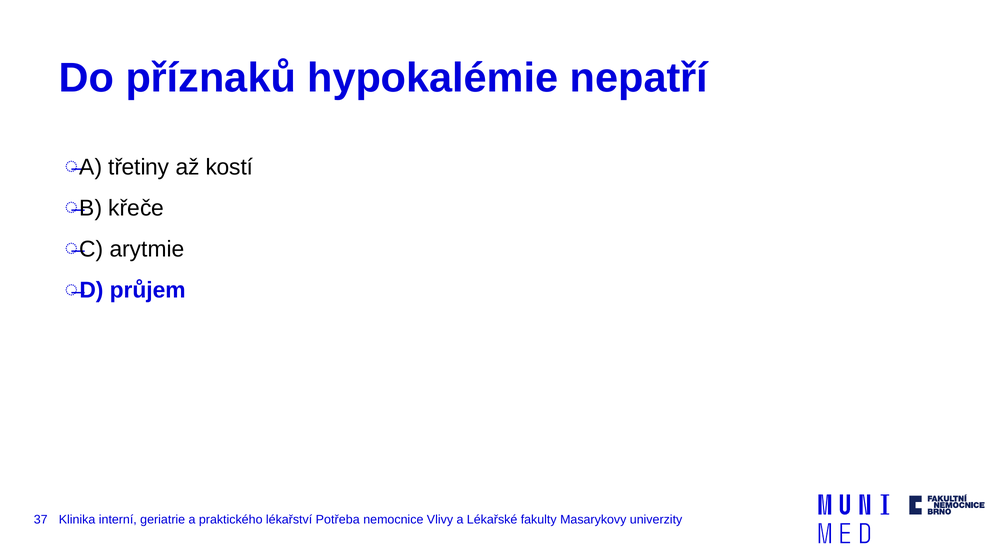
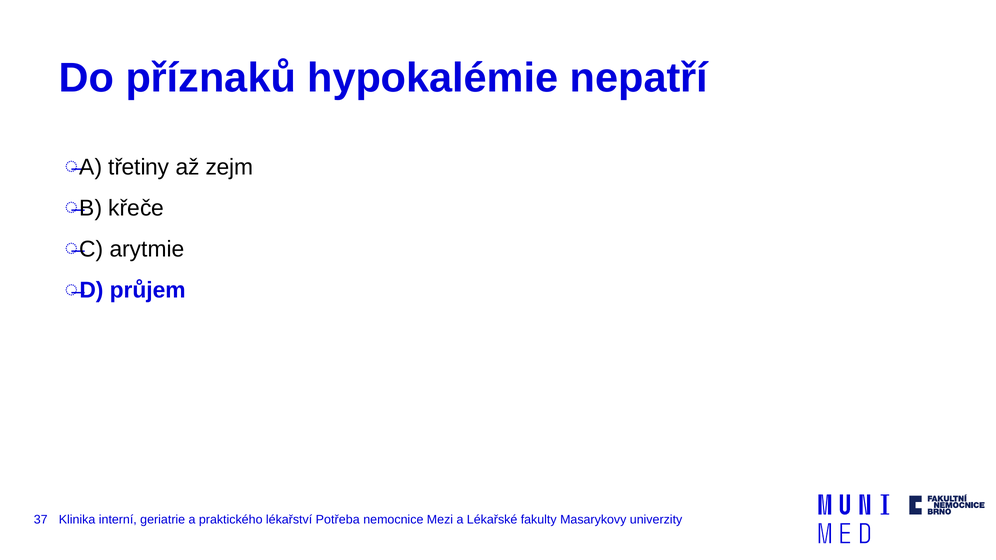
kostí: kostí -> zejm (229, 167)
Vlivy: Vlivy -> Mezi (440, 520)
